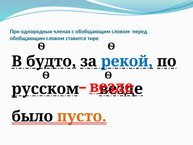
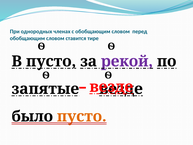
В будто: будто -> пусто (51, 61)
рекой colour: blue -> purple (127, 61)
русском: русском -> запятые (45, 89)
